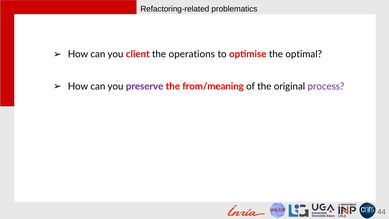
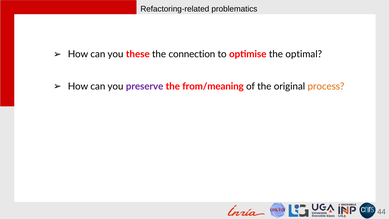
client: client -> these (138, 54)
operations: operations -> connection (192, 54)
process colour: purple -> orange (326, 86)
